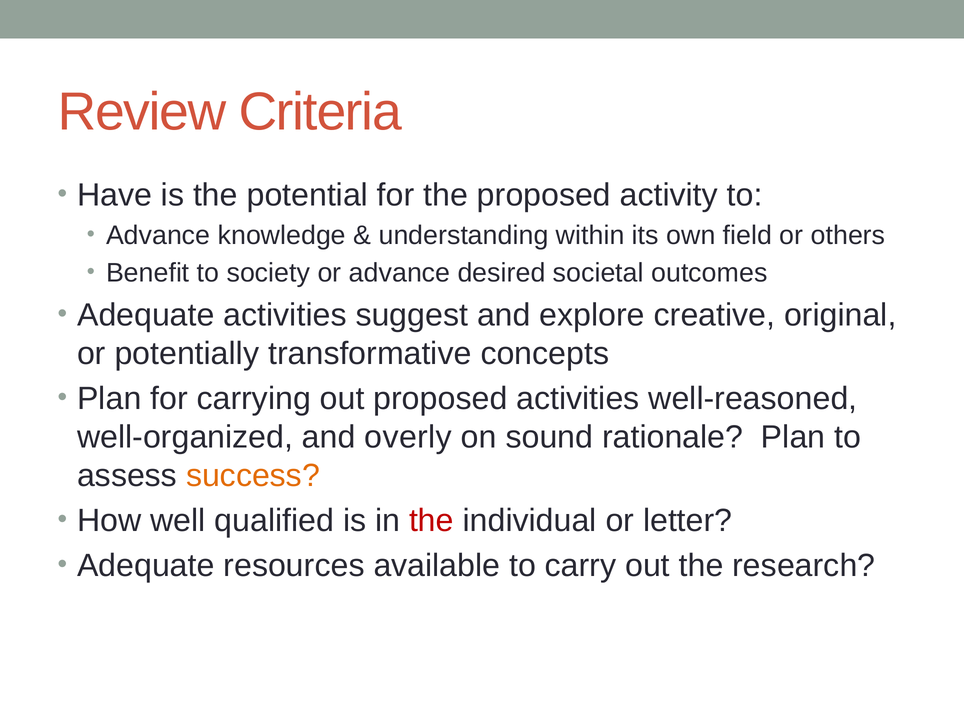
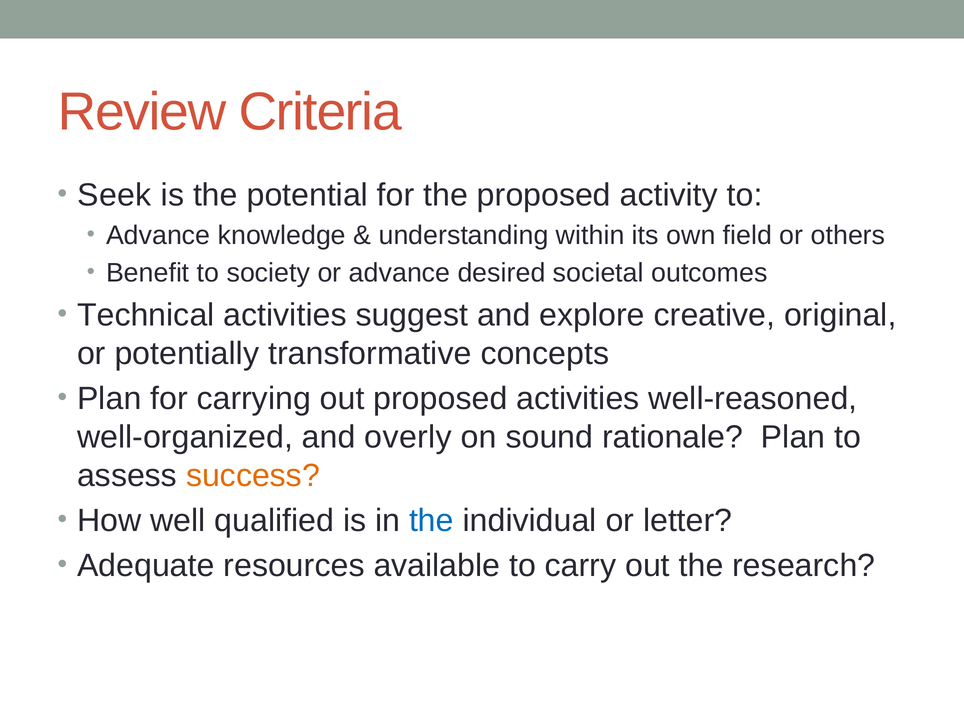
Have: Have -> Seek (114, 195)
Adequate: Adequate -> Technical (146, 315)
the colour: red -> blue (431, 521)
